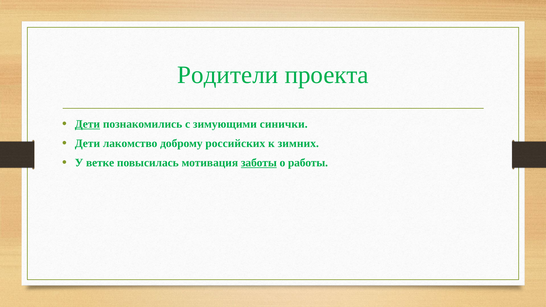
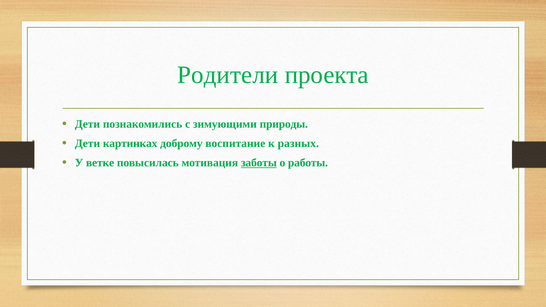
Дети underline: present -> none (87, 124)
синички: синички -> природы (284, 124)
лакомство: лакомство -> картинках (130, 144)
российских: российских -> воспитание (235, 144)
зимних: зимних -> разных (298, 144)
